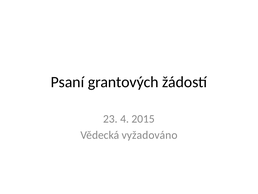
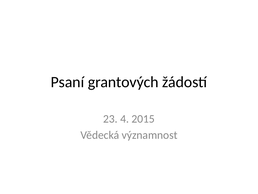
vyžadováno: vyžadováno -> významnost (150, 135)
